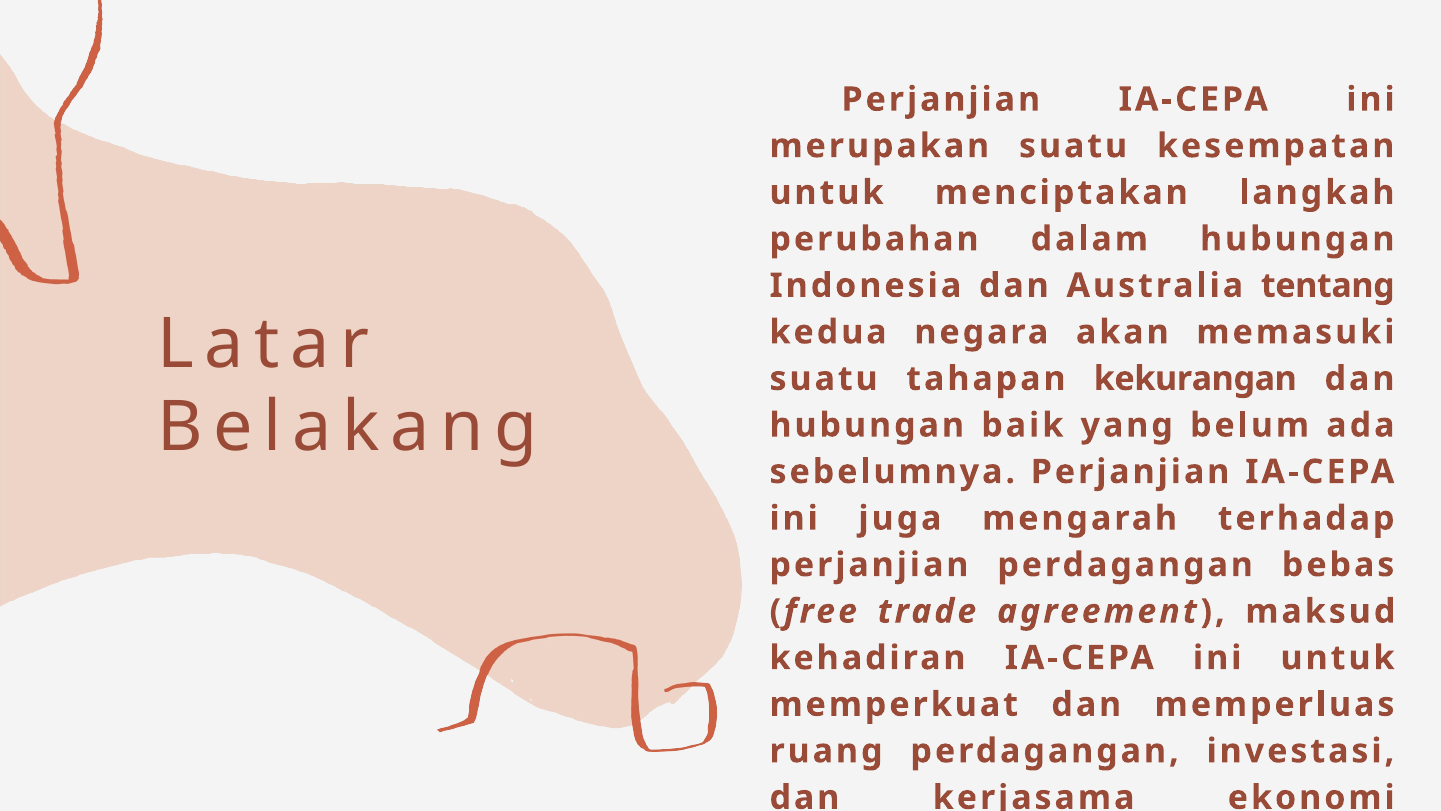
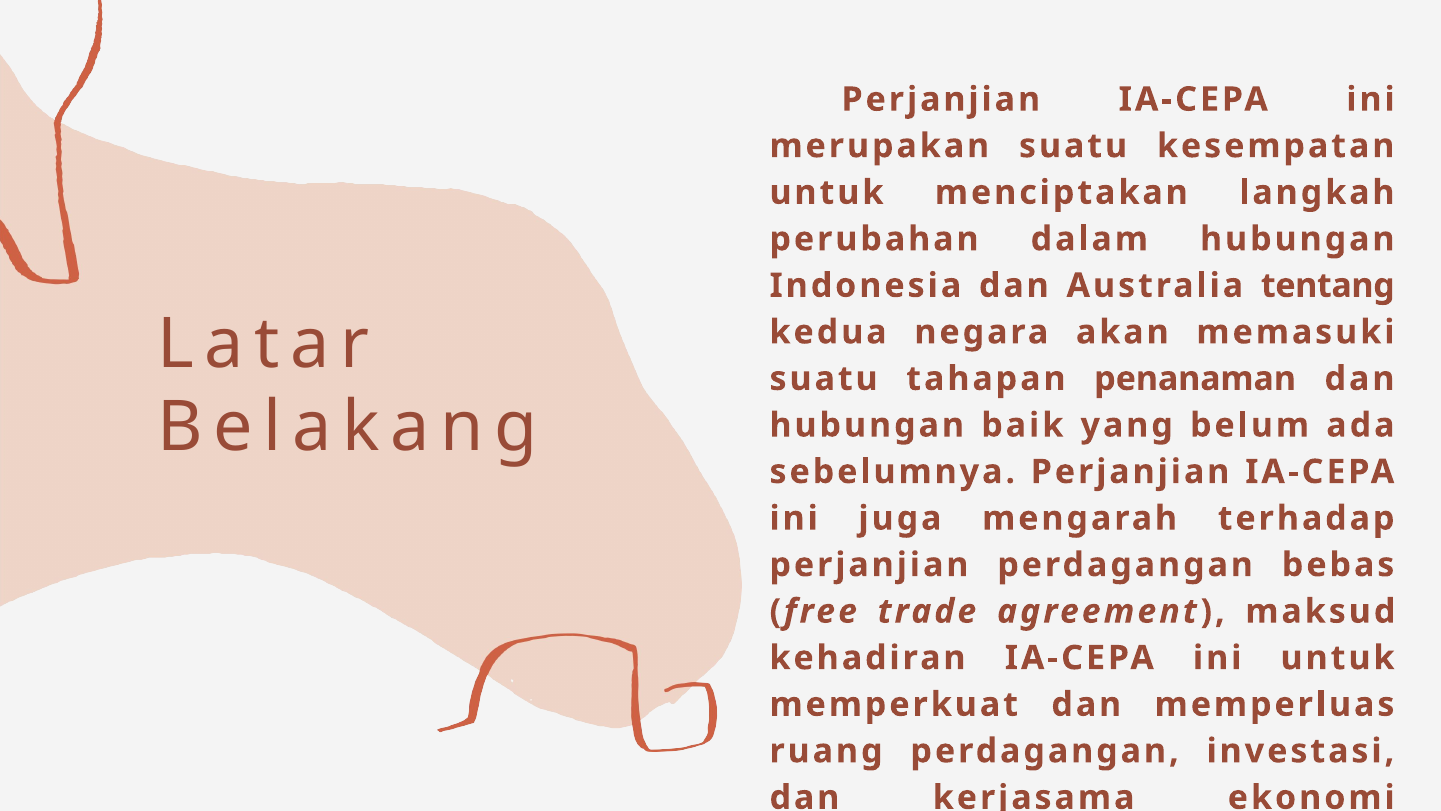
kekurangan: kekurangan -> penanaman (1195, 379)
